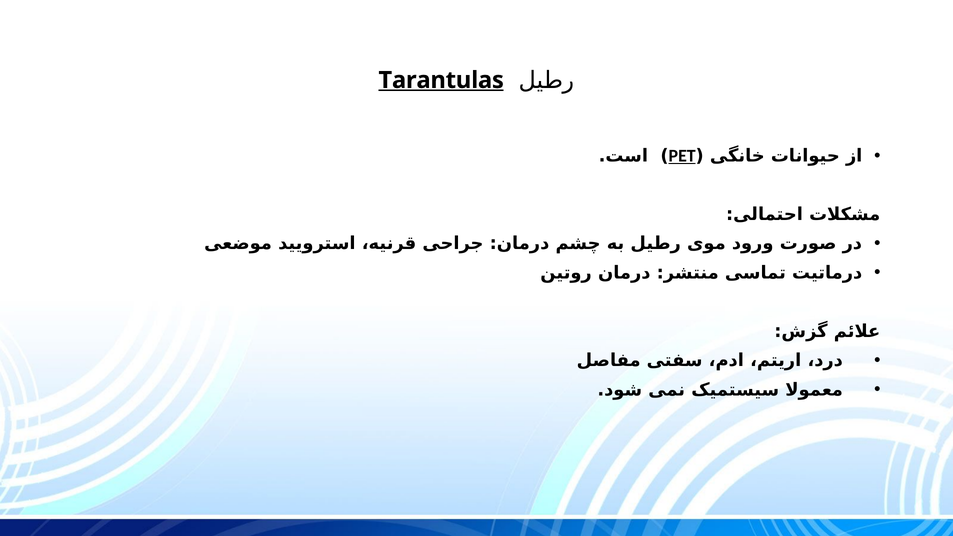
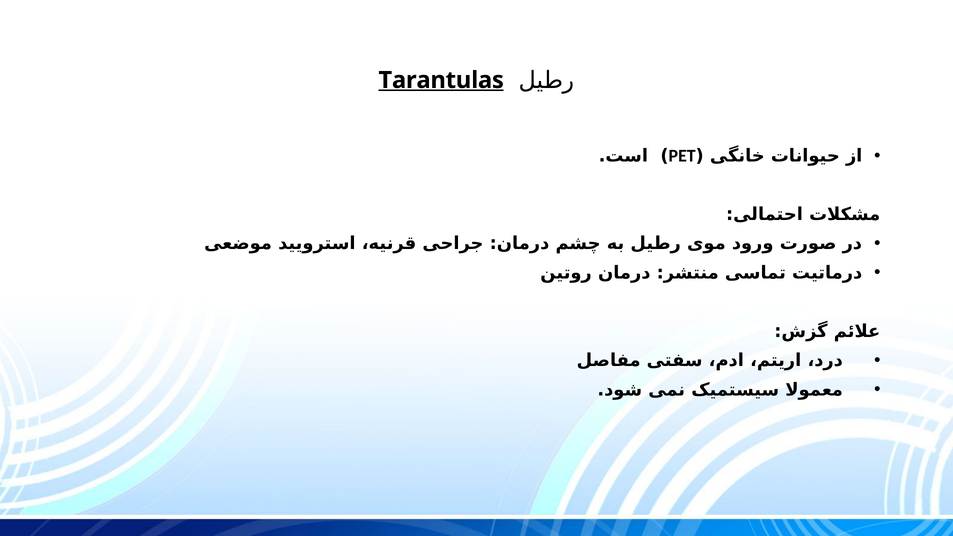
PET underline: present -> none (682, 156)
